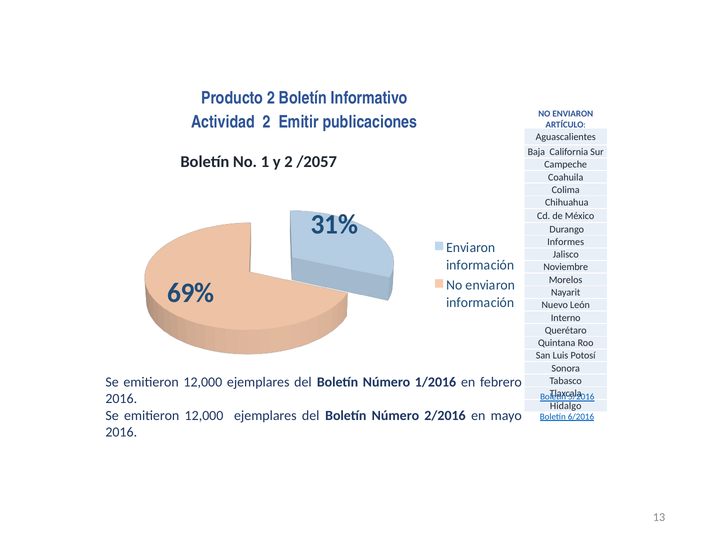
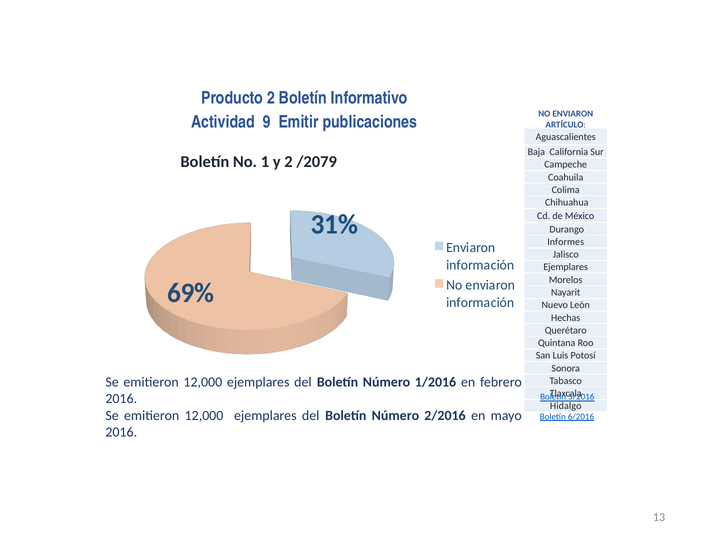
Actividad 2: 2 -> 9 (267, 122)
/2057: /2057 -> /2079 (317, 162)
Noviembre: Noviembre -> Ejemplares (566, 267)
Interno: Interno -> Hechas (566, 317)
